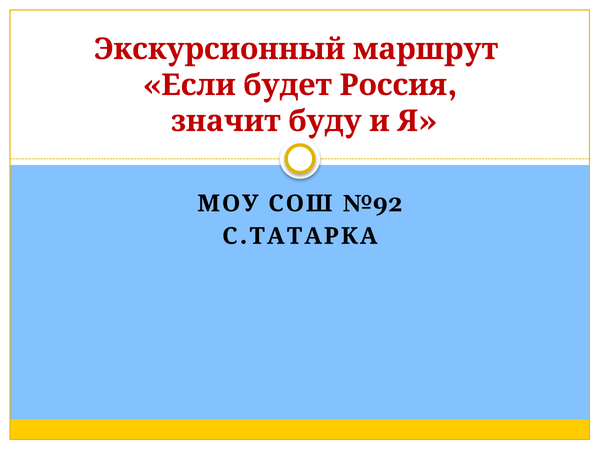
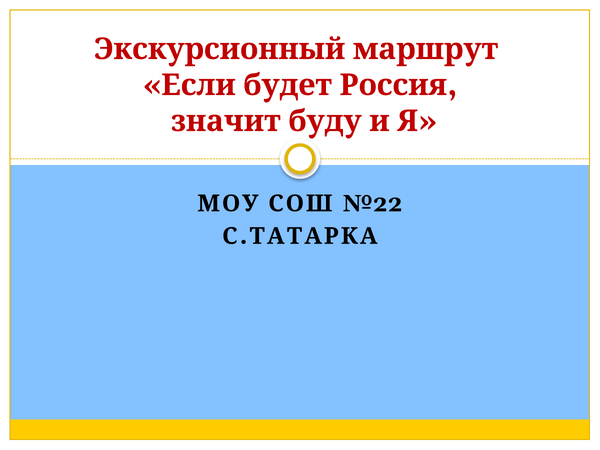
№92: №92 -> №22 (373, 204)
